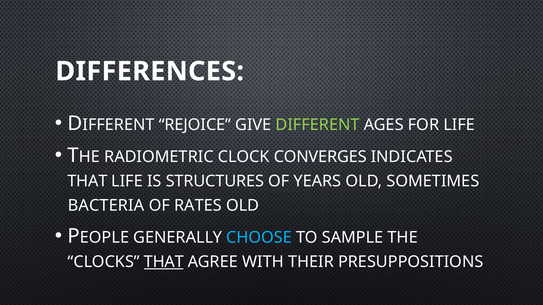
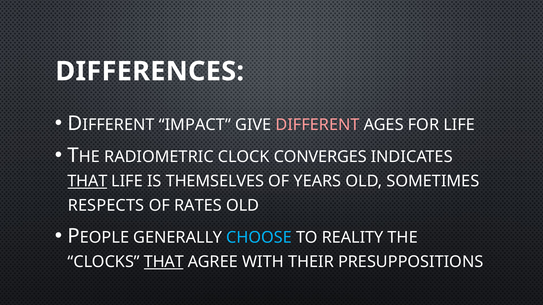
REJOICE: REJOICE -> IMPACT (195, 125)
DIFFERENT colour: light green -> pink (318, 125)
THAT underline: none -> present (87, 181)
STRUCTURES: STRUCTURES -> THEMSELVES (215, 181)
BACTERIA: BACTERIA -> RESPECTS (106, 206)
SAMPLE: SAMPLE -> REALITY (353, 238)
